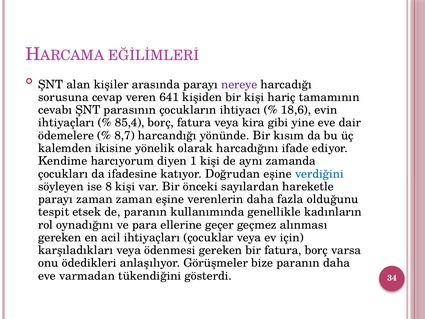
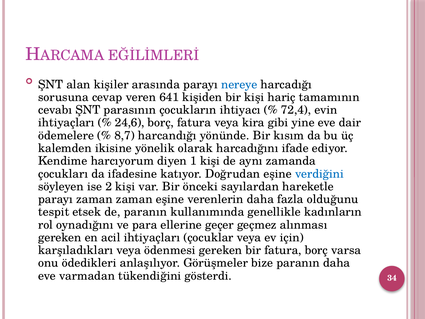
nereye colour: purple -> blue (239, 84)
18,6: 18,6 -> 72,4 (296, 110)
85,4: 85,4 -> 24,6 (130, 123)
8: 8 -> 2 (109, 186)
